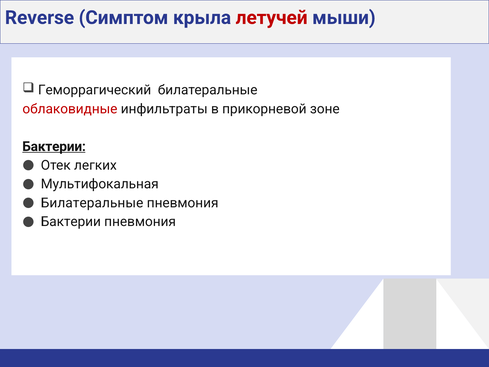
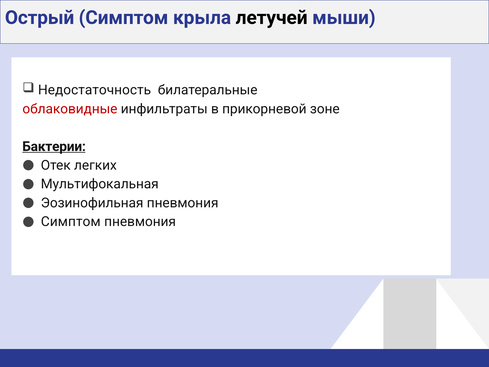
Reverse: Reverse -> Острый (40, 18)
летучей colour: red -> black (272, 18)
Геморрагический: Геморрагический -> Недостаточность (95, 90)
Билатеральные: Билатеральные -> Эозинофильная (92, 203)
Бактерии: Бактерии -> Симптом (71, 221)
